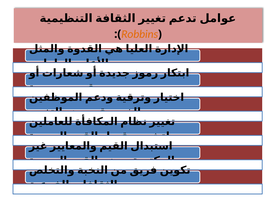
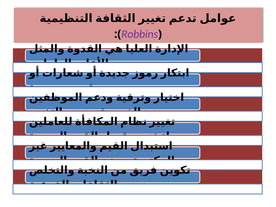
Robbins colour: orange -> purple (140, 34)
